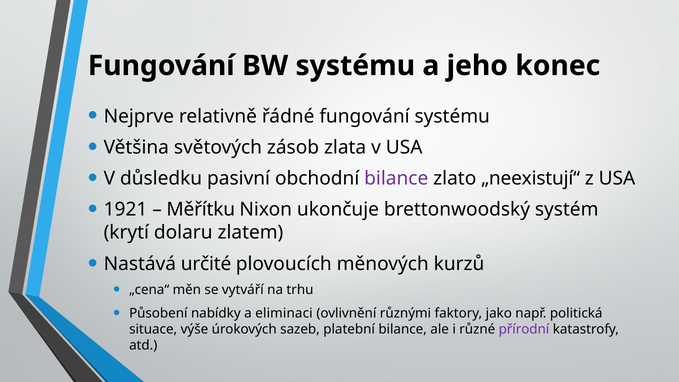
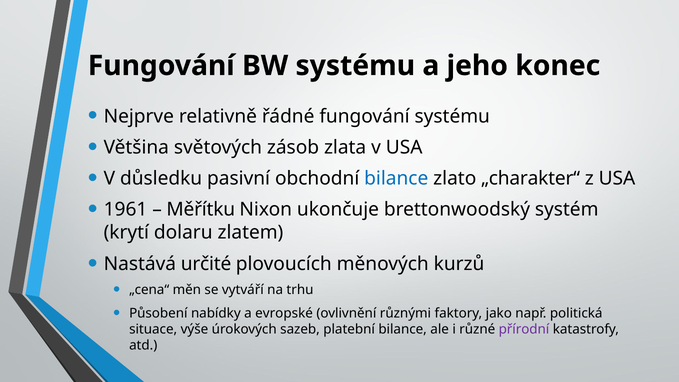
bilance colour: purple -> blue (396, 178)
„neexistují“: „neexistují“ -> „charakter“ (531, 178)
1921: 1921 -> 1961 (126, 210)
eliminaci: eliminaci -> evropské (284, 313)
